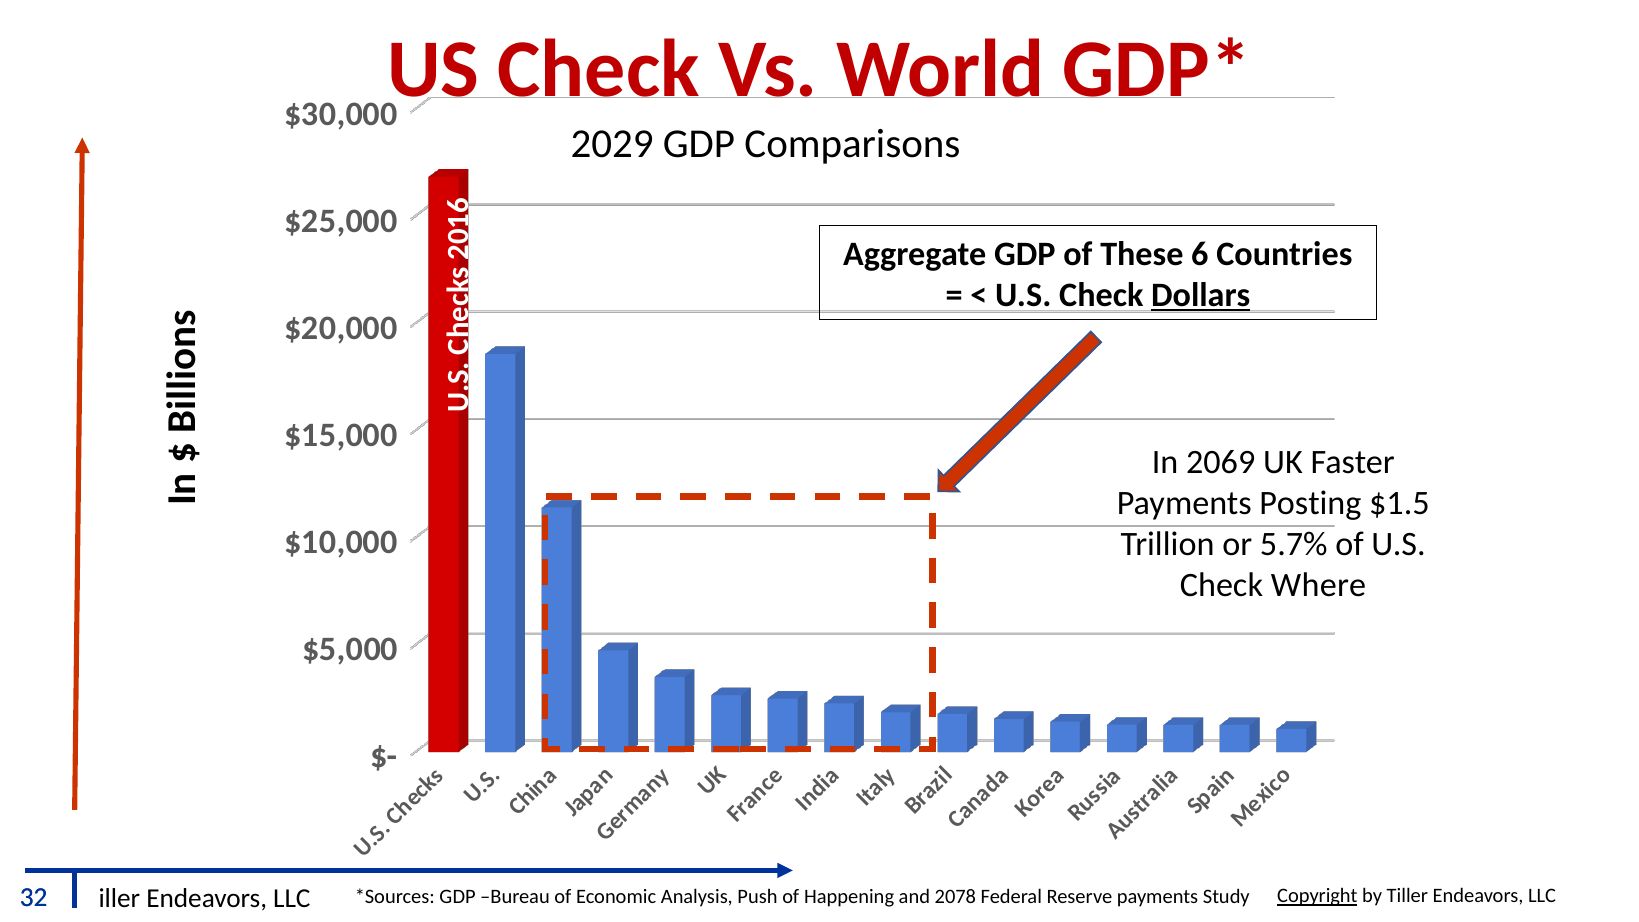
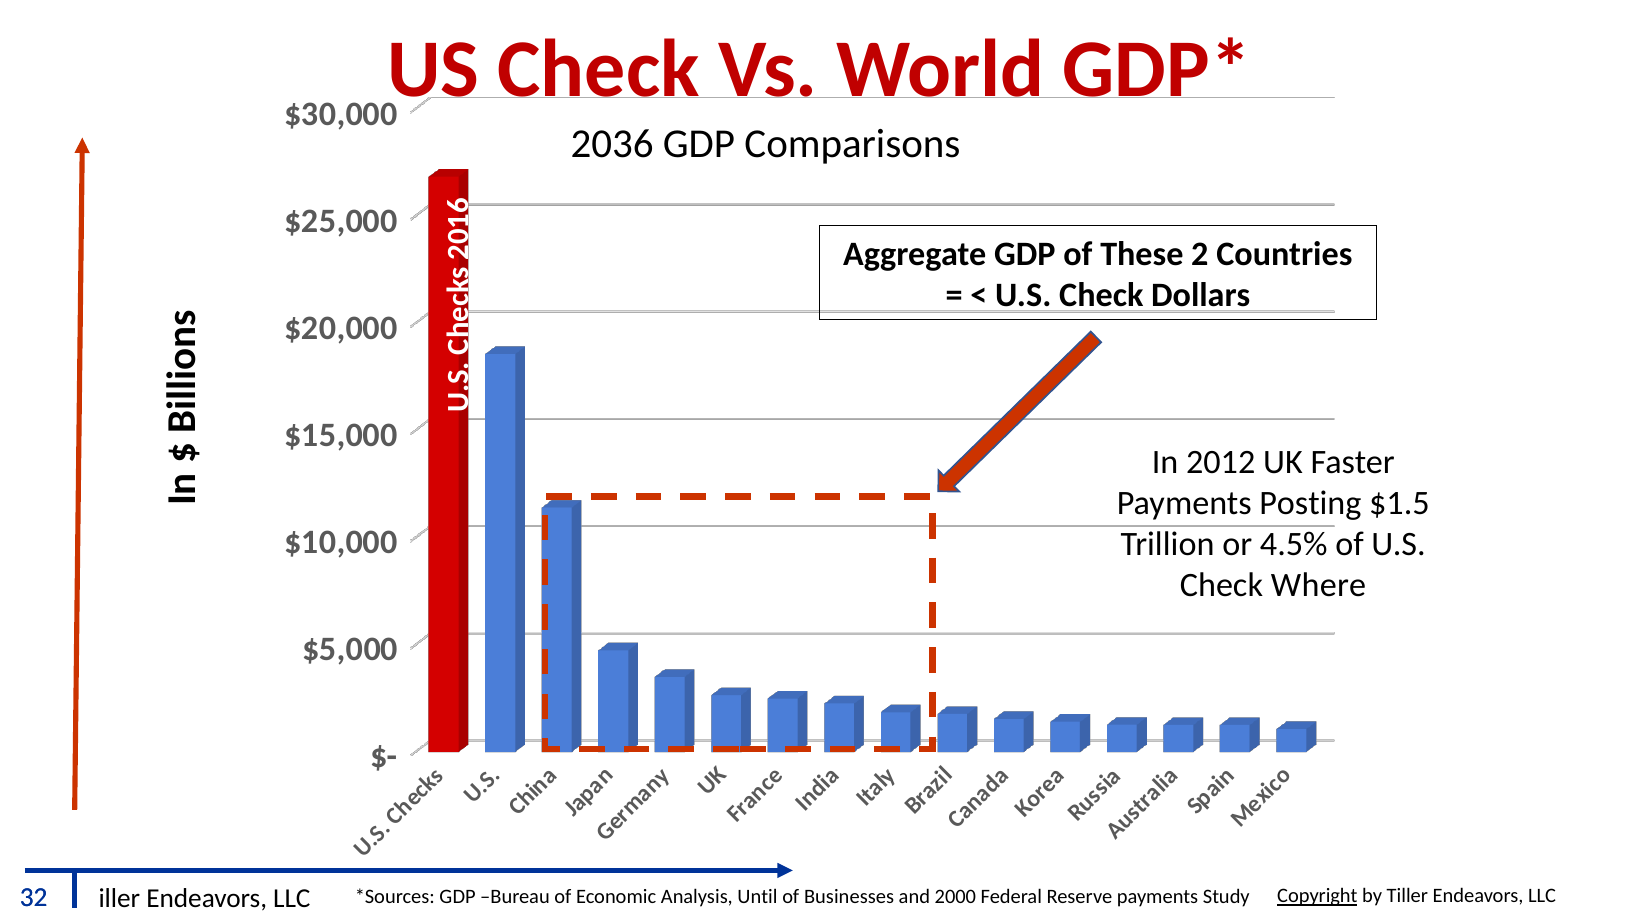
2029: 2029 -> 2036 (612, 144)
These 6: 6 -> 2 (1200, 254)
Dollars underline: present -> none (1201, 295)
2069: 2069 -> 2012 (1221, 462)
5.7%: 5.7% -> 4.5% (1294, 544)
Push: Push -> Until (758, 897)
Happening: Happening -> Businesses (849, 897)
2078: 2078 -> 2000 (955, 897)
